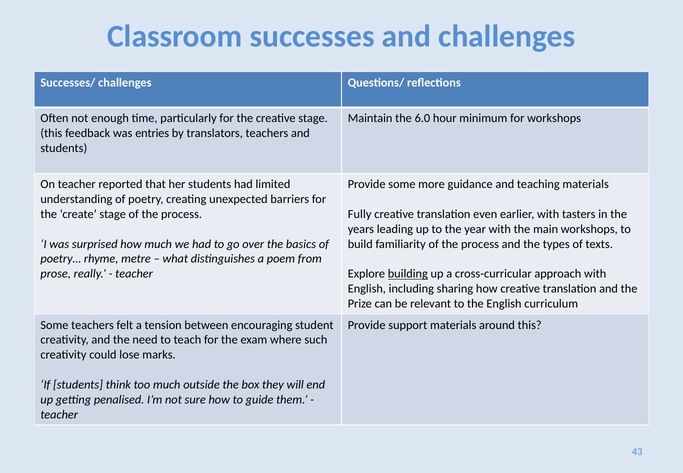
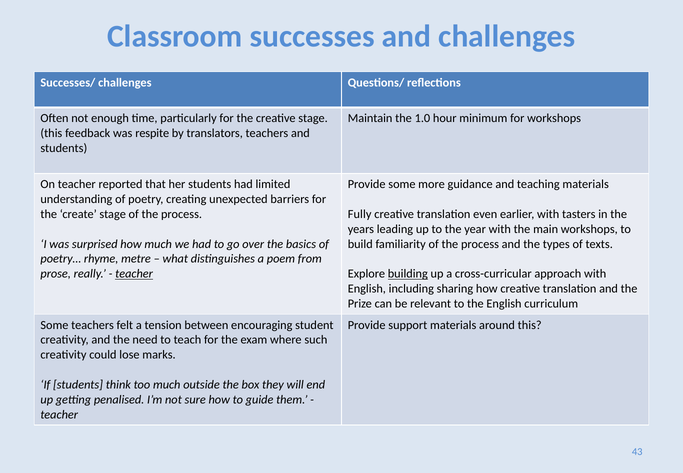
6.0: 6.0 -> 1.0 (422, 118)
entries: entries -> respite (152, 133)
teacher underline: none -> present (134, 274)
